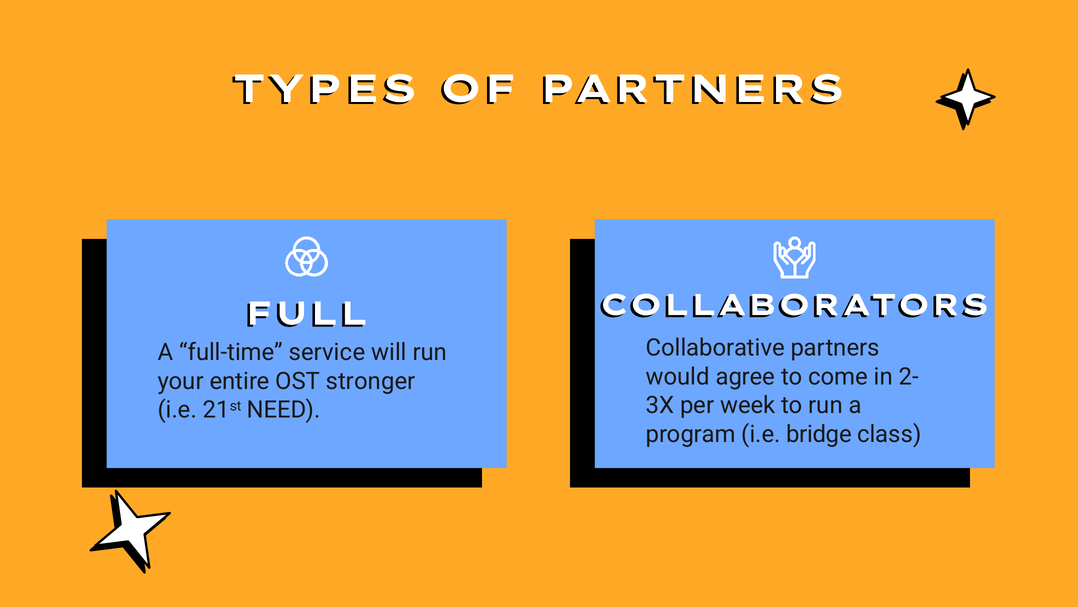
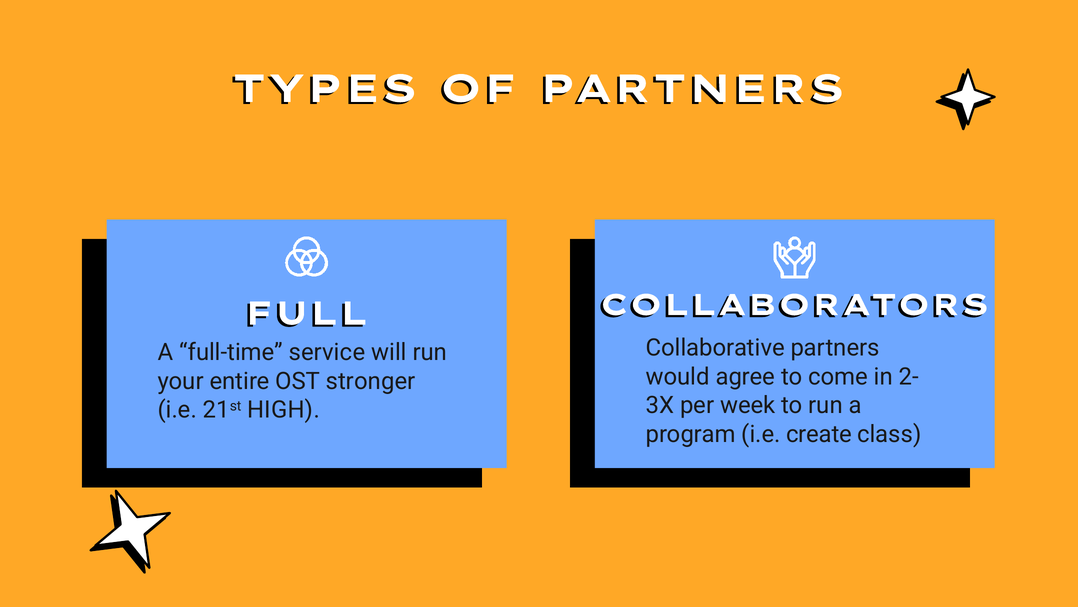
NEED: NEED -> HIGH (283, 409)
bridge: bridge -> create (819, 434)
